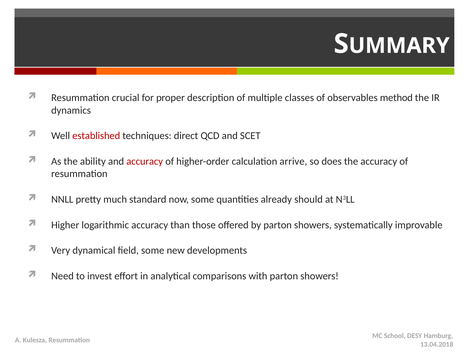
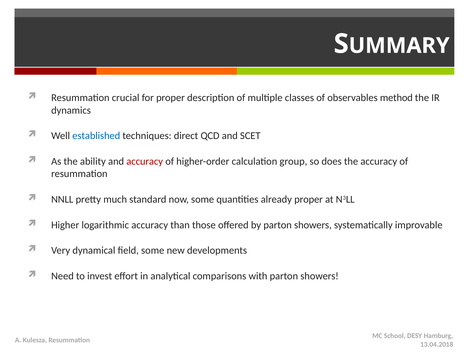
established colour: red -> blue (96, 136)
arrive: arrive -> group (293, 161)
already should: should -> proper (309, 199)
